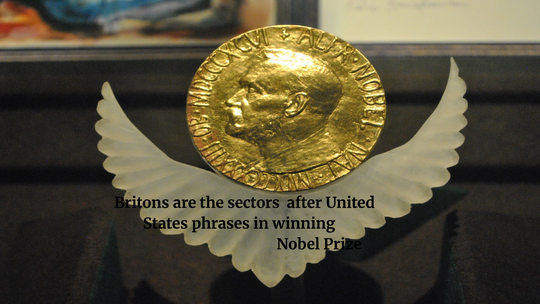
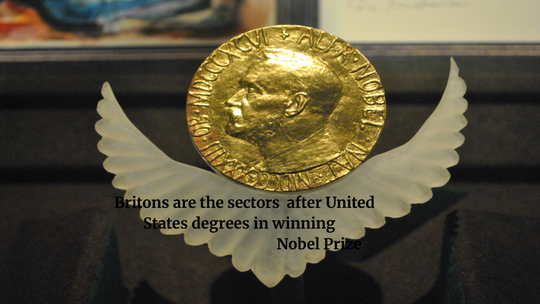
phrases: phrases -> degrees (221, 223)
